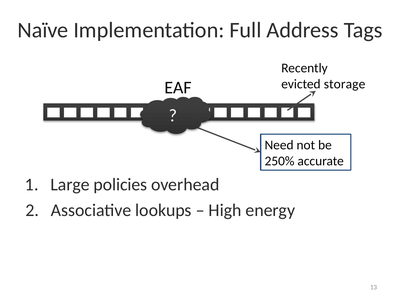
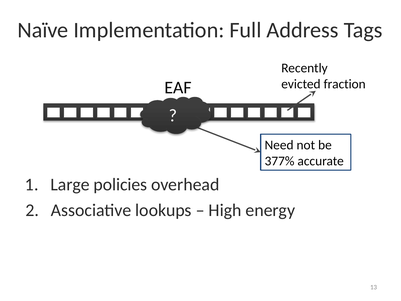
storage: storage -> fraction (345, 84)
250%: 250% -> 377% (280, 161)
